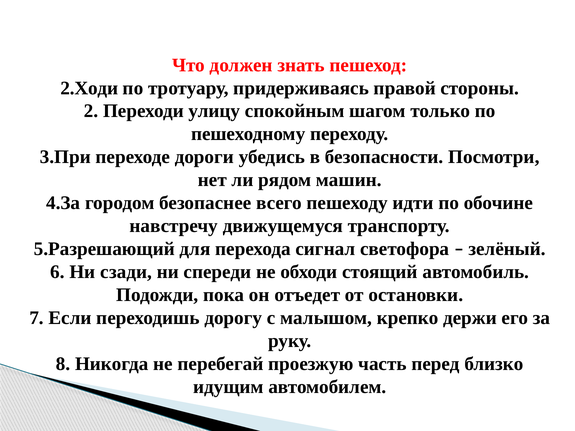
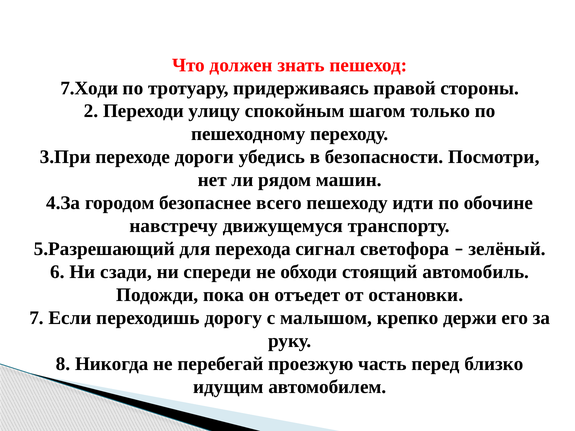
2.Ходи: 2.Ходи -> 7.Ходи (89, 88)
